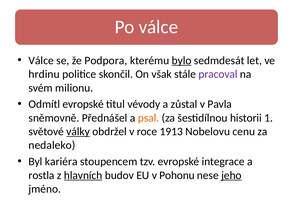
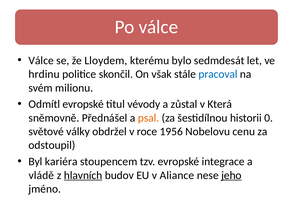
Podpora: Podpora -> Lloydem (106, 60)
bylo underline: present -> none (182, 60)
pracoval colour: purple -> blue (218, 74)
Pavla: Pavla -> Která (220, 104)
1: 1 -> 0 (269, 118)
války underline: present -> none (78, 131)
1913: 1913 -> 1956 (171, 131)
nedaleko: nedaleko -> odstoupil (52, 145)
rostla: rostla -> vládě (41, 175)
Pohonu: Pohonu -> Aliance (177, 175)
